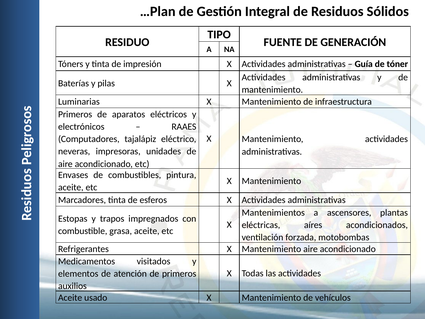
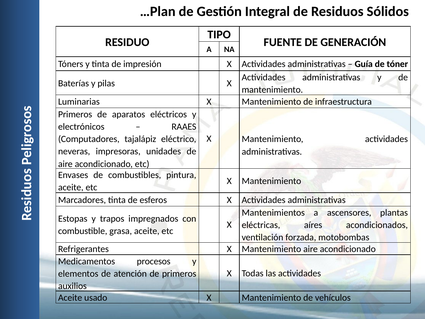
visitados: visitados -> procesos (154, 261)
